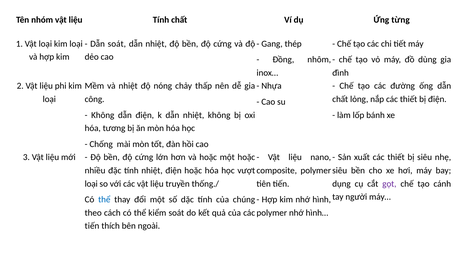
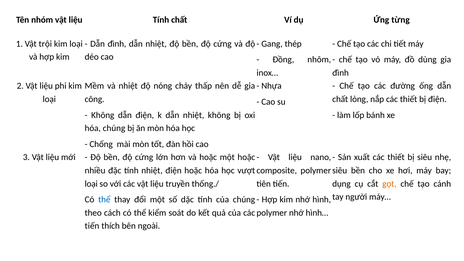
Vật loại: loại -> trội (45, 44)
Dẫn soát: soát -> đình (117, 44)
hóa tương: tương -> chúng (114, 128)
gọt colour: purple -> orange (389, 184)
